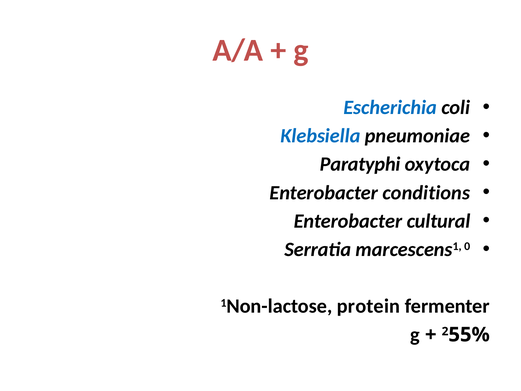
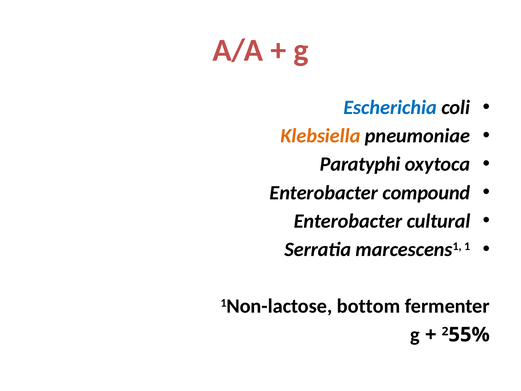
Klebsiella colour: blue -> orange (320, 136)
conditions: conditions -> compound (426, 193)
0: 0 -> 1 (467, 246)
protein: protein -> bottom (369, 306)
